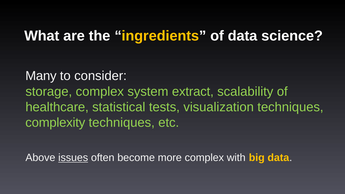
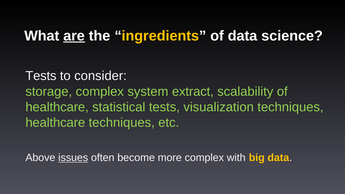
are underline: none -> present (74, 36)
Many: Many -> Tests (41, 76)
complexity: complexity -> healthcare (55, 123)
